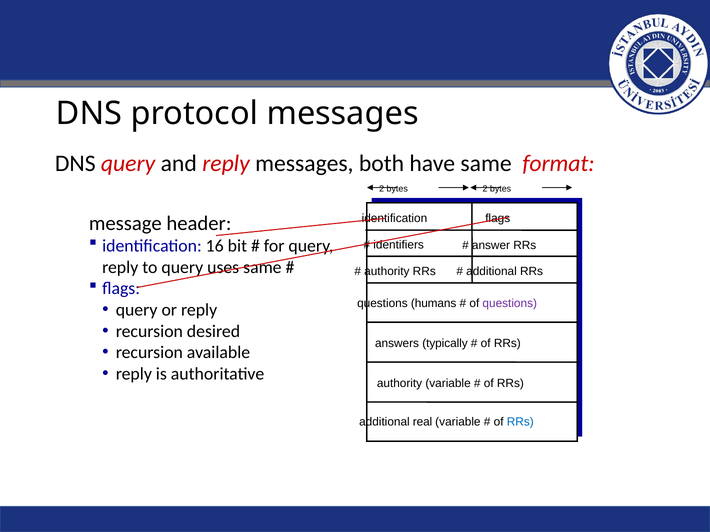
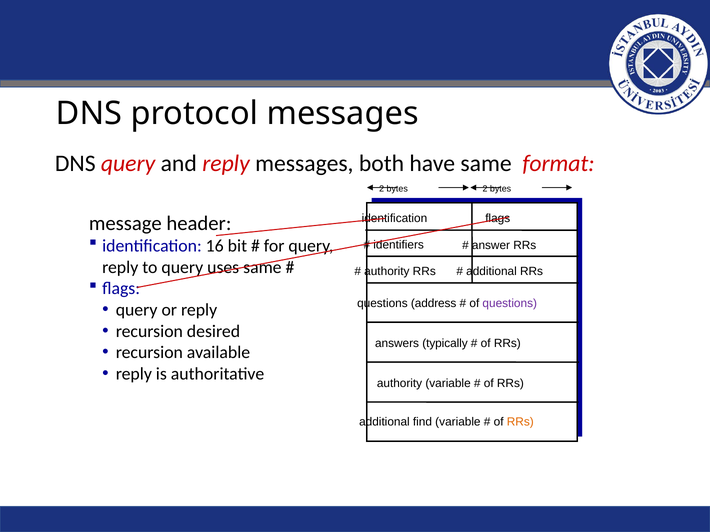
humans: humans -> address (434, 304)
real: real -> find (422, 422)
RRs colour: blue -> orange (520, 422)
